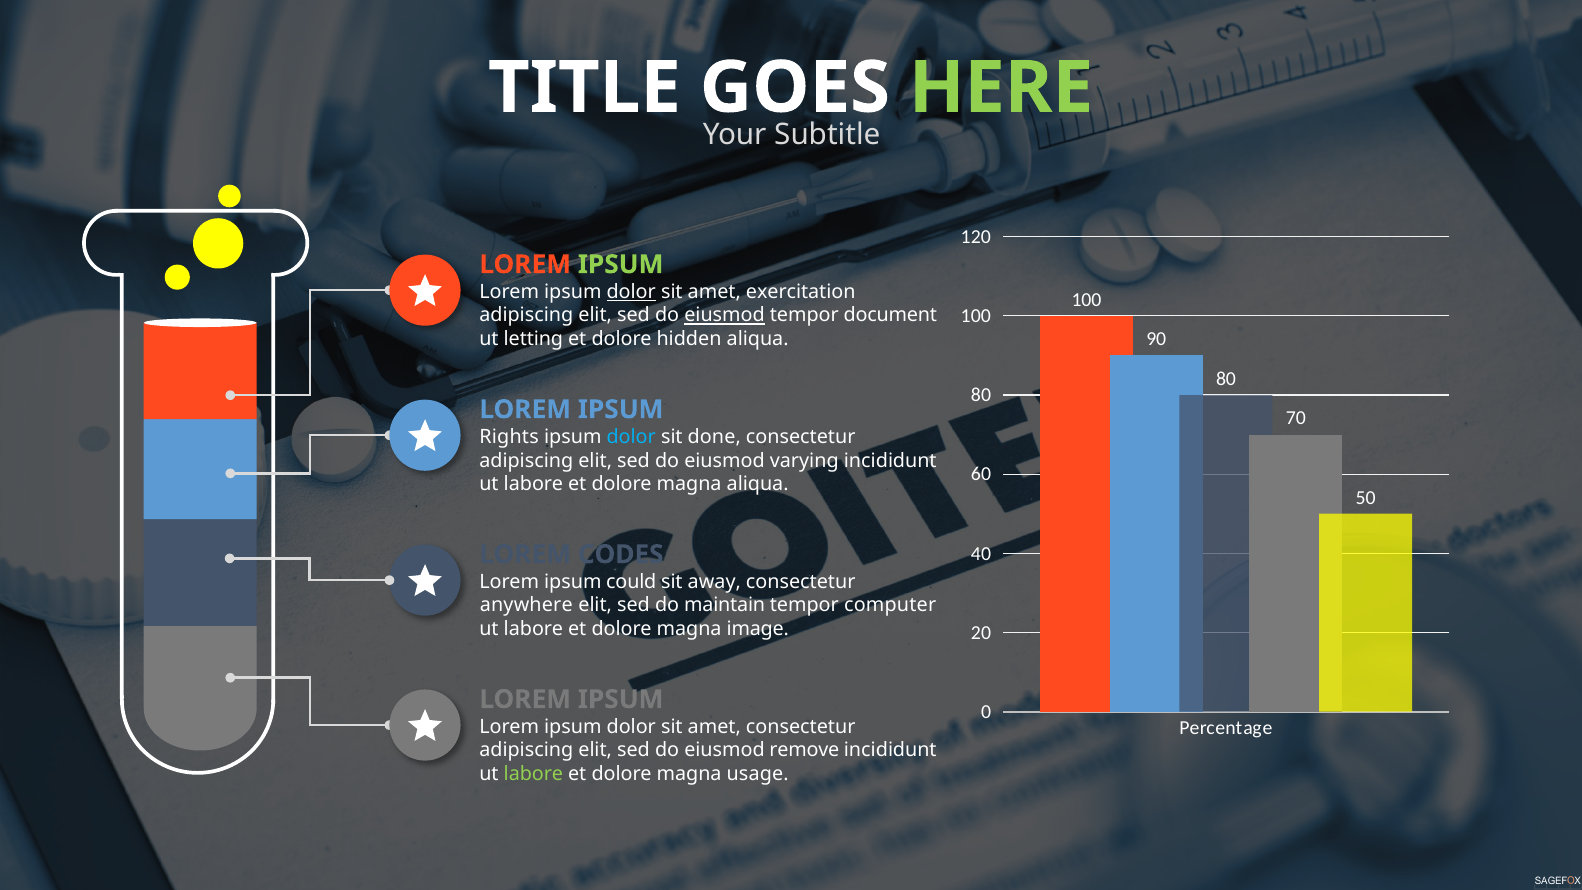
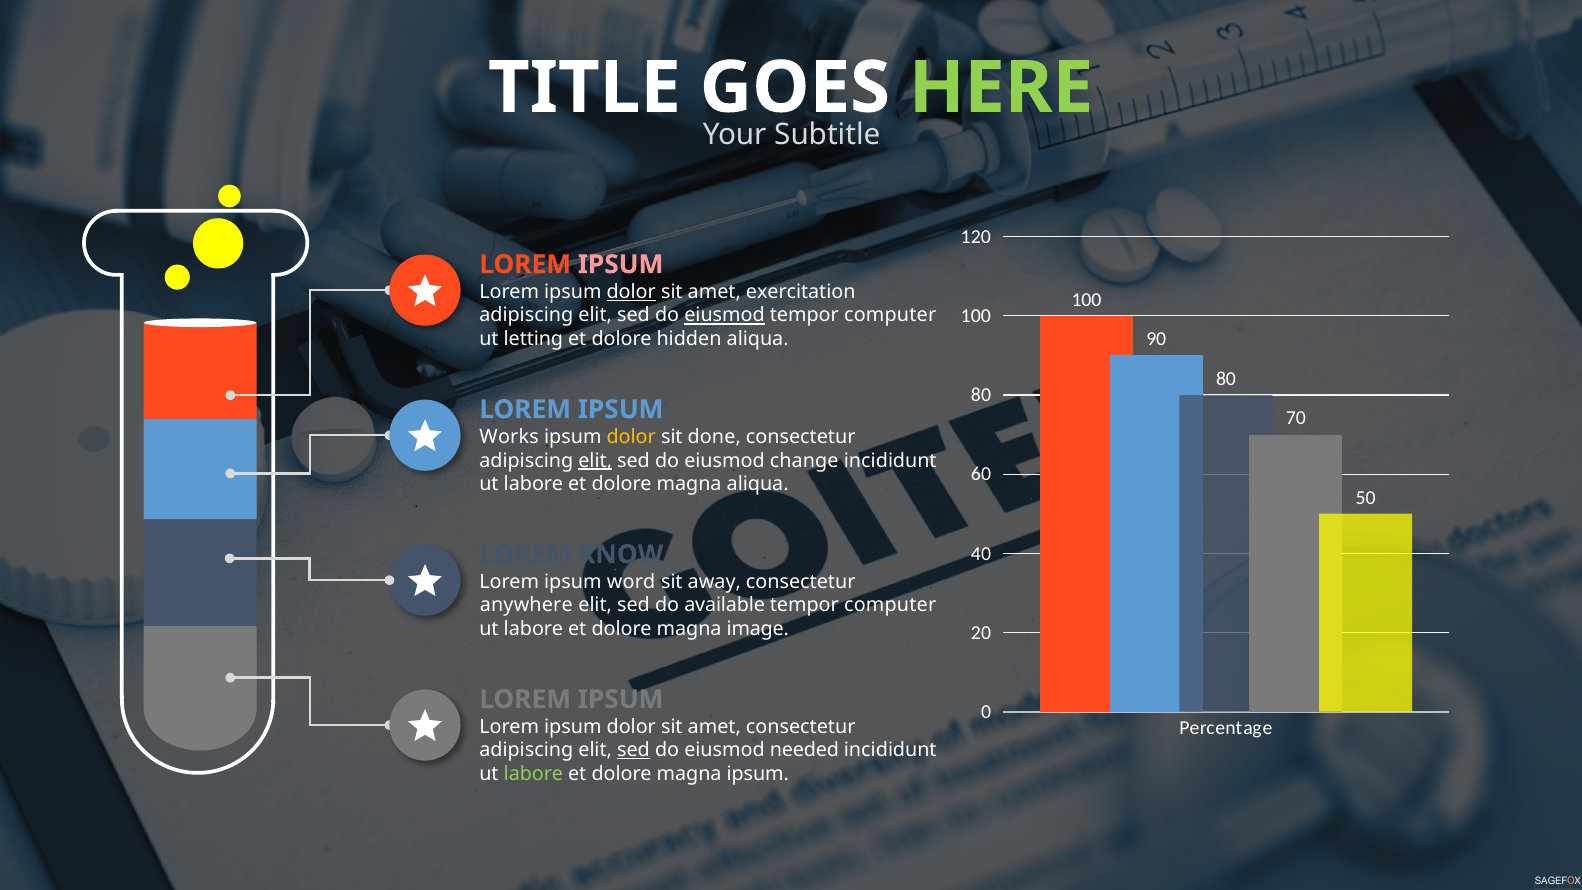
IPSUM colour: light green -> pink (621, 264)
document: document -> computer (890, 315)
Rights: Rights -> Works (509, 437)
dolor colour: light blue -> yellow (631, 437)
elit underline: none -> present (595, 460)
varying: varying -> change (804, 460)
CODES: CODES -> KNOW (621, 554)
could: could -> word (631, 582)
maintain: maintain -> available (725, 605)
sed underline: none -> present (634, 750)
remove: remove -> needed (804, 750)
magna usage: usage -> ipsum (758, 774)
